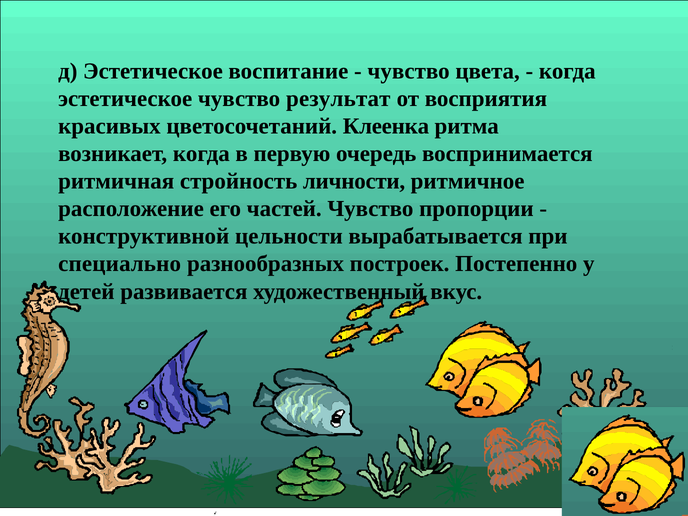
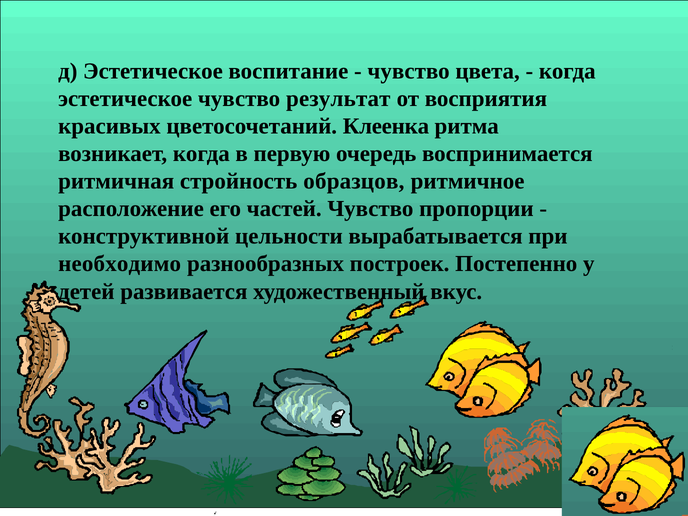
личности: личности -> образцов (354, 181)
специально: специально -> необходимо (120, 264)
